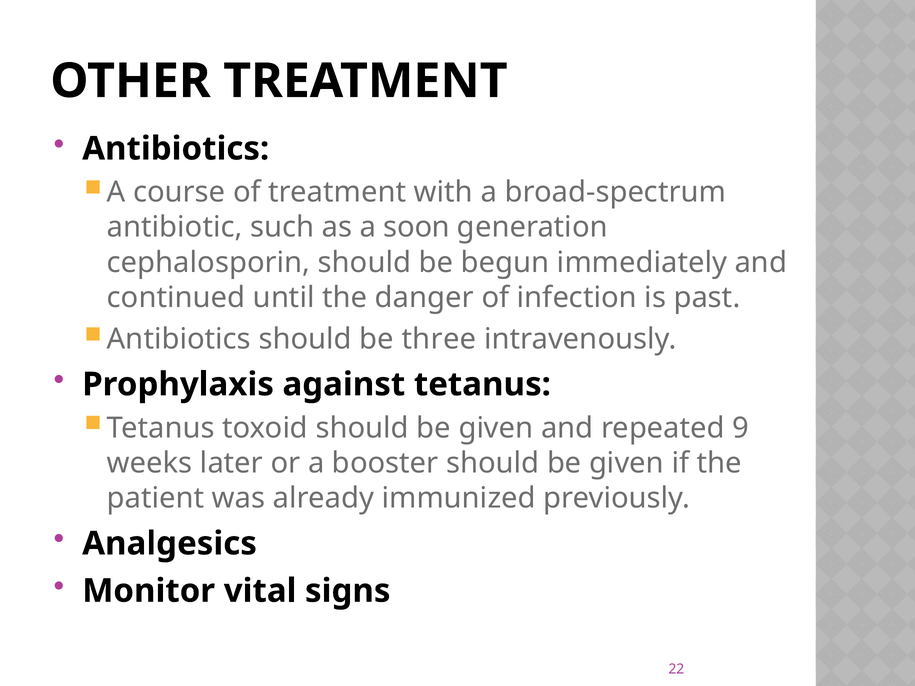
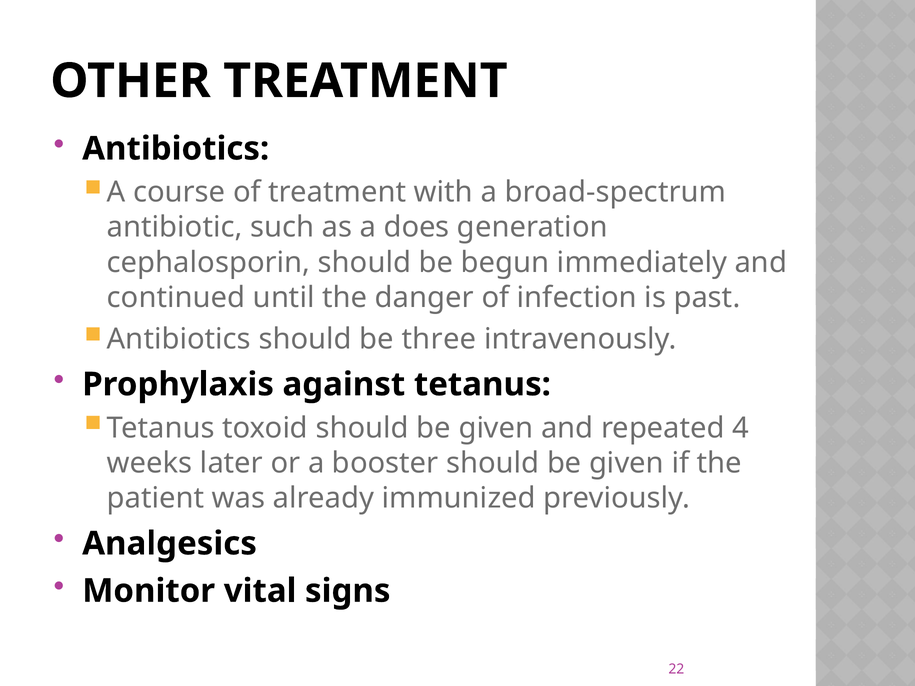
soon: soon -> does (417, 227)
9: 9 -> 4 (741, 428)
